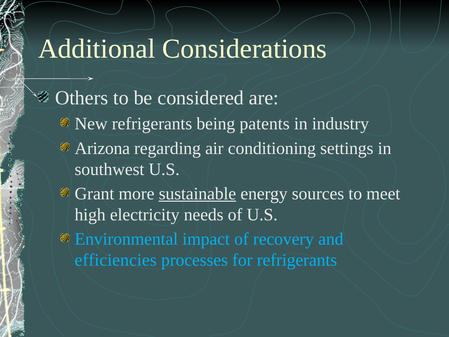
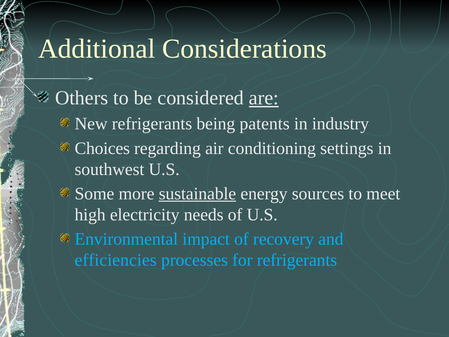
are underline: none -> present (264, 98)
Arizona: Arizona -> Choices (102, 148)
Grant: Grant -> Some (94, 194)
